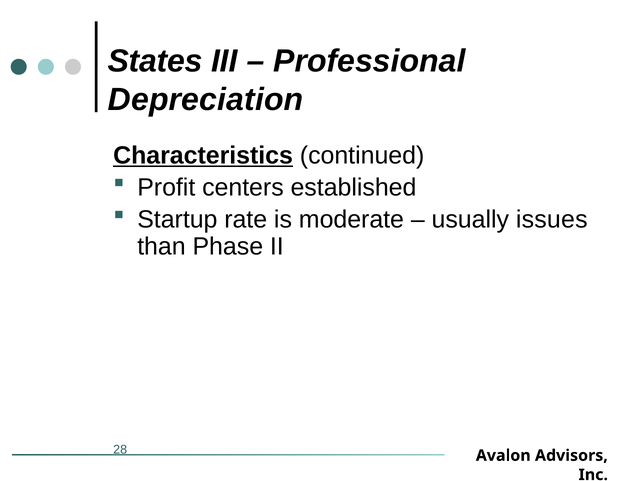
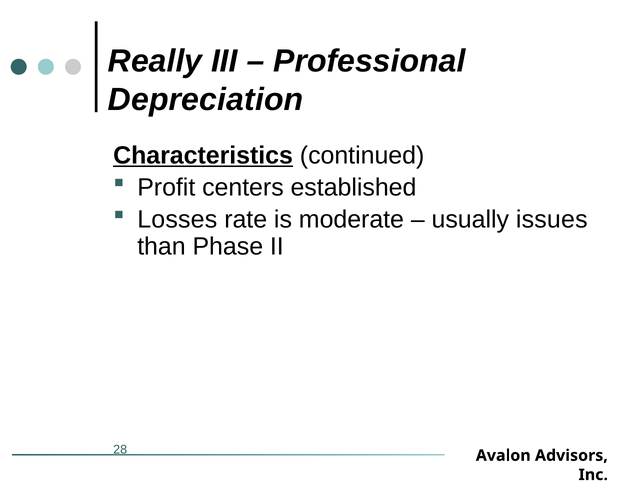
States: States -> Really (155, 61)
Startup: Startup -> Losses (177, 219)
